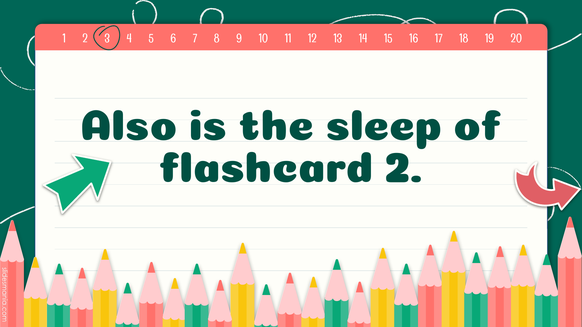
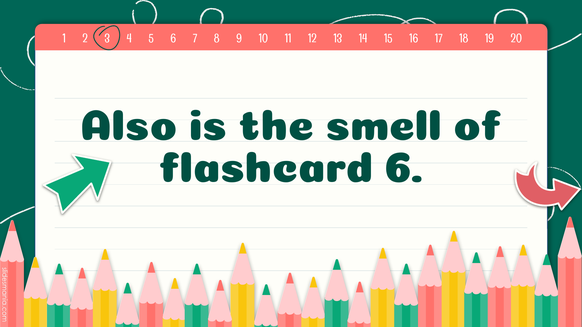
sleep: sleep -> smell (384, 126)
flashcard 2: 2 -> 6 (404, 168)
